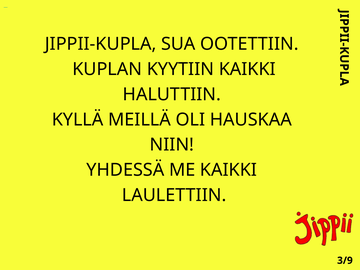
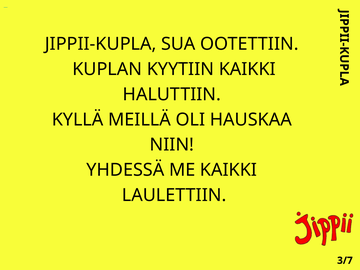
3/9: 3/9 -> 3/7 (345, 261)
